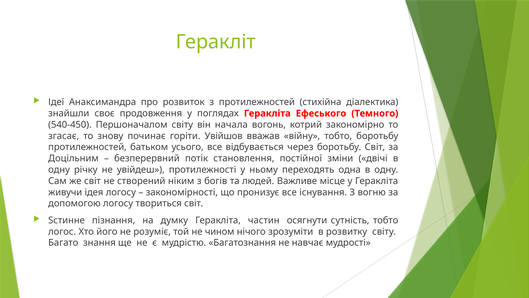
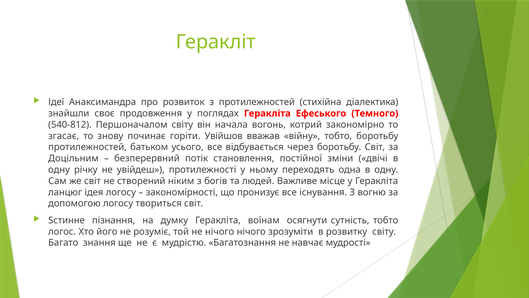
540-450: 540-450 -> 540-812 (70, 125)
живучи: живучи -> ланцюг (65, 192)
частин: частин -> воїнам (264, 220)
не чином: чином -> нічого (220, 231)
